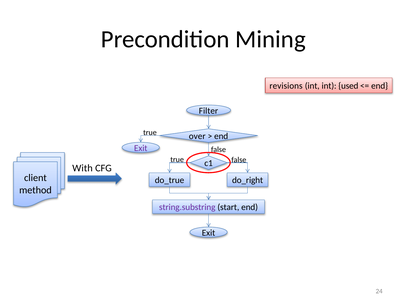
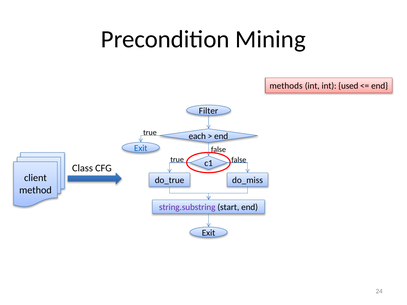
revisions: revisions -> methods (286, 86)
over: over -> each (197, 136)
Exit colour: purple -> blue (141, 148)
With: With -> Class (83, 168)
do_right: do_right -> do_miss (248, 180)
